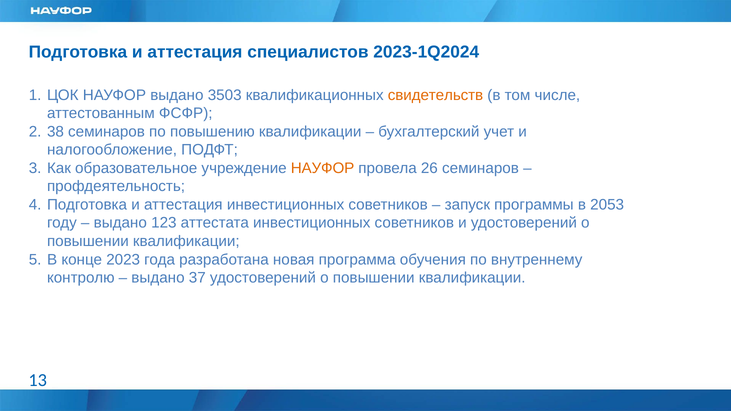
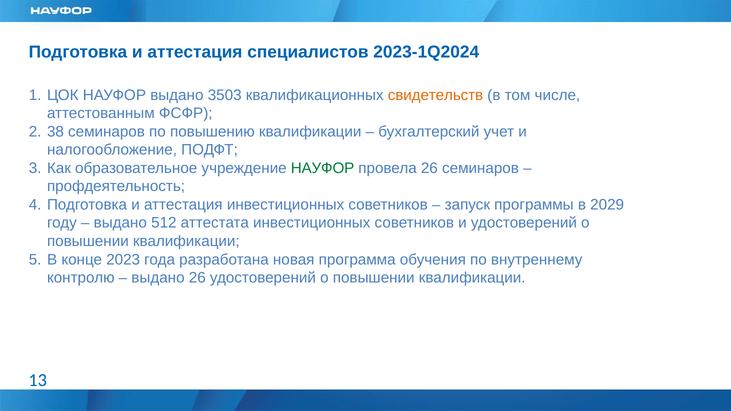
НАУФОР colour: orange -> green (323, 168)
2053: 2053 -> 2029 (607, 205)
123: 123 -> 512 (164, 223)
выдано 37: 37 -> 26 (197, 278)
